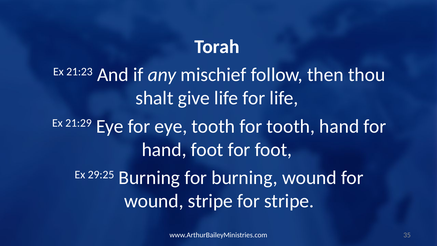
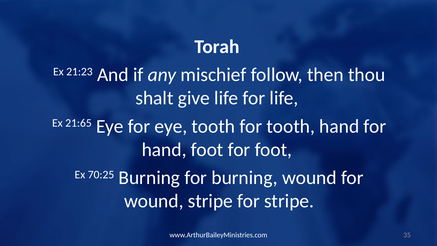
21:29: 21:29 -> 21:65 (79, 123)
29:25: 29:25 -> 70:25 (101, 174)
